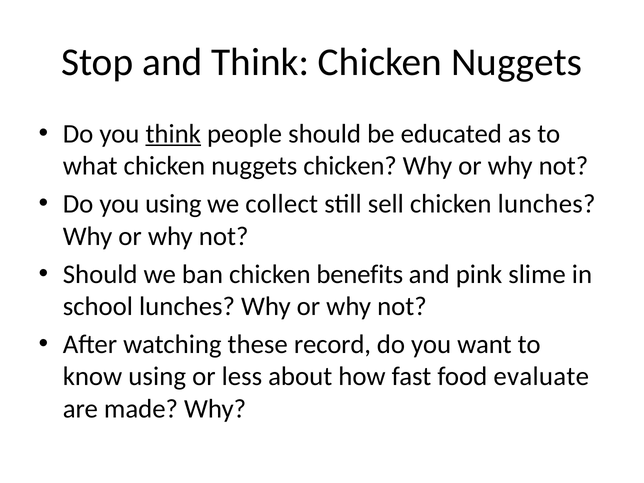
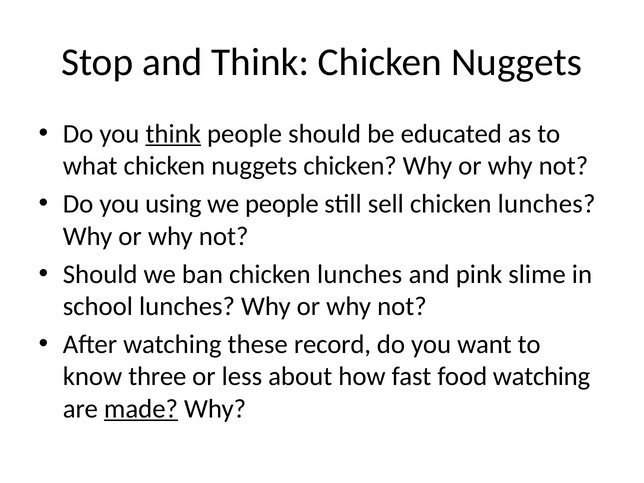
we collect: collect -> people (282, 204)
ban chicken benefits: benefits -> lunches (360, 274)
know using: using -> three (157, 376)
food evaluate: evaluate -> watching (541, 376)
made underline: none -> present (141, 409)
